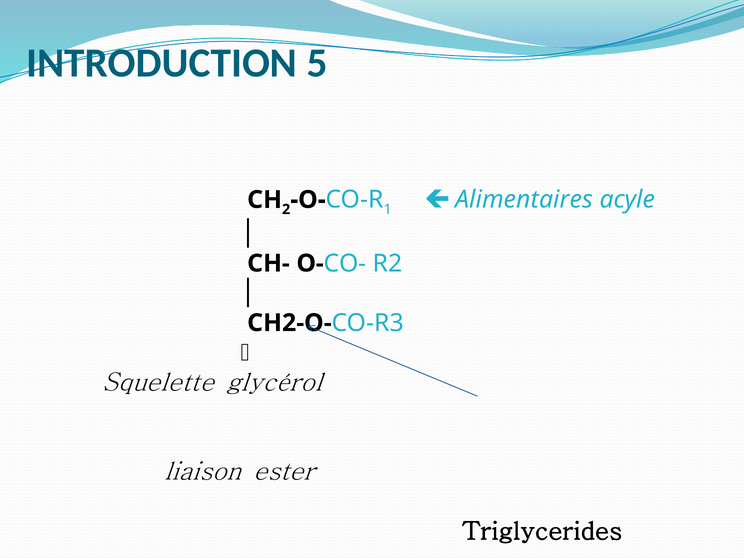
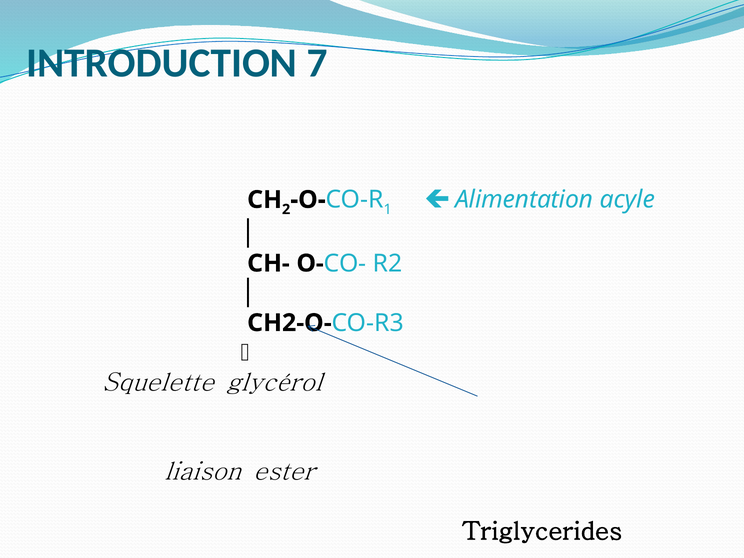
5: 5 -> 7 (317, 63)
Alimentaires: Alimentaires -> Alimentation (524, 200)
